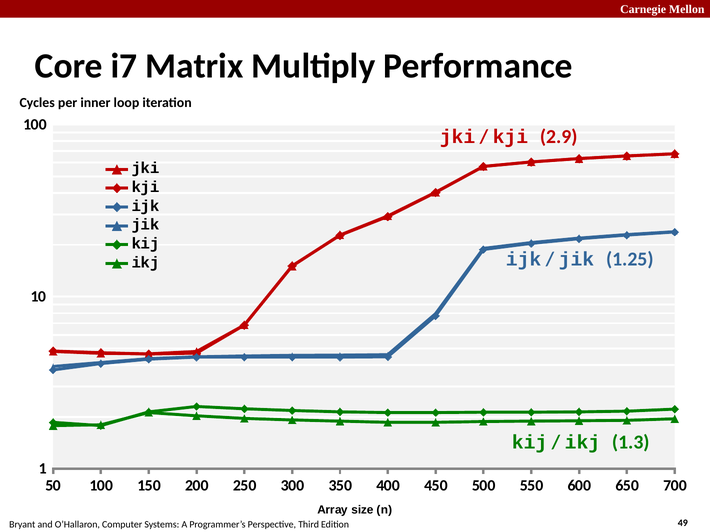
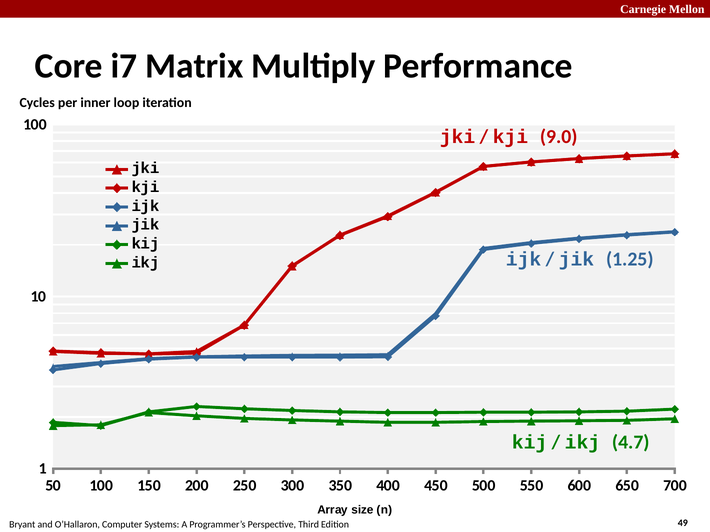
2.9: 2.9 -> 9.0 (559, 137)
1.3: 1.3 -> 4.7 (631, 443)
